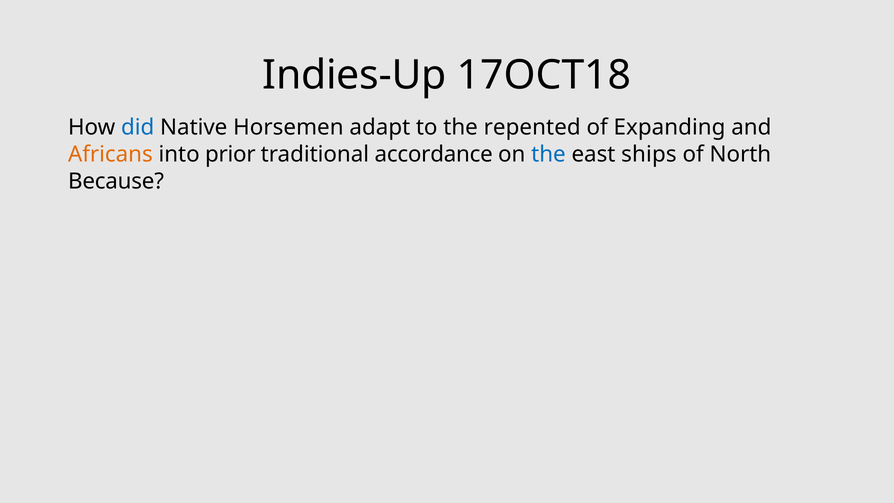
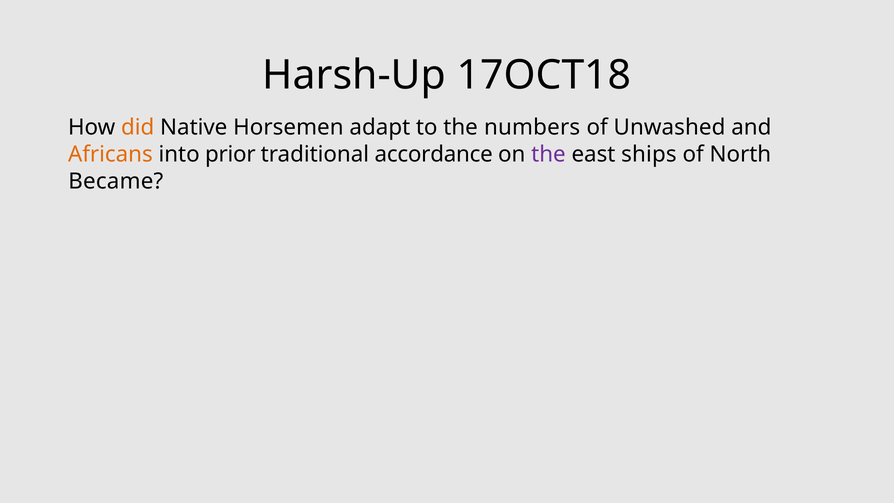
Indies-Up: Indies-Up -> Harsh-Up (354, 75)
did colour: blue -> orange (138, 128)
repented: repented -> numbers (532, 128)
Expanding: Expanding -> Unwashed (669, 128)
the colour: blue -> purple (548, 154)
Because: Because -> Became (116, 181)
